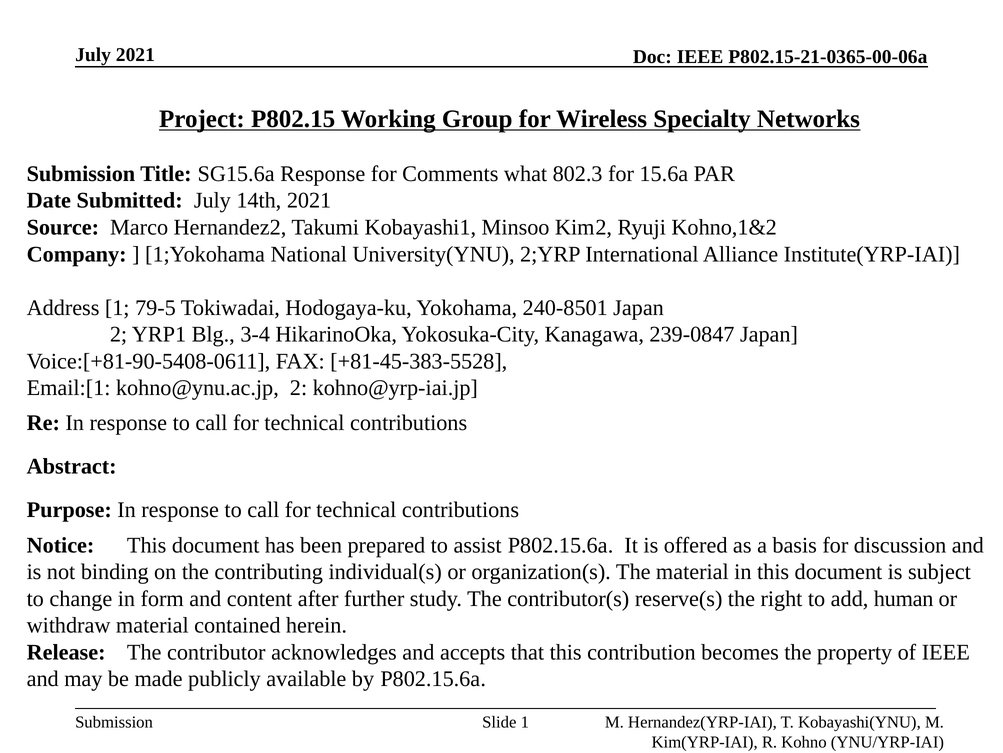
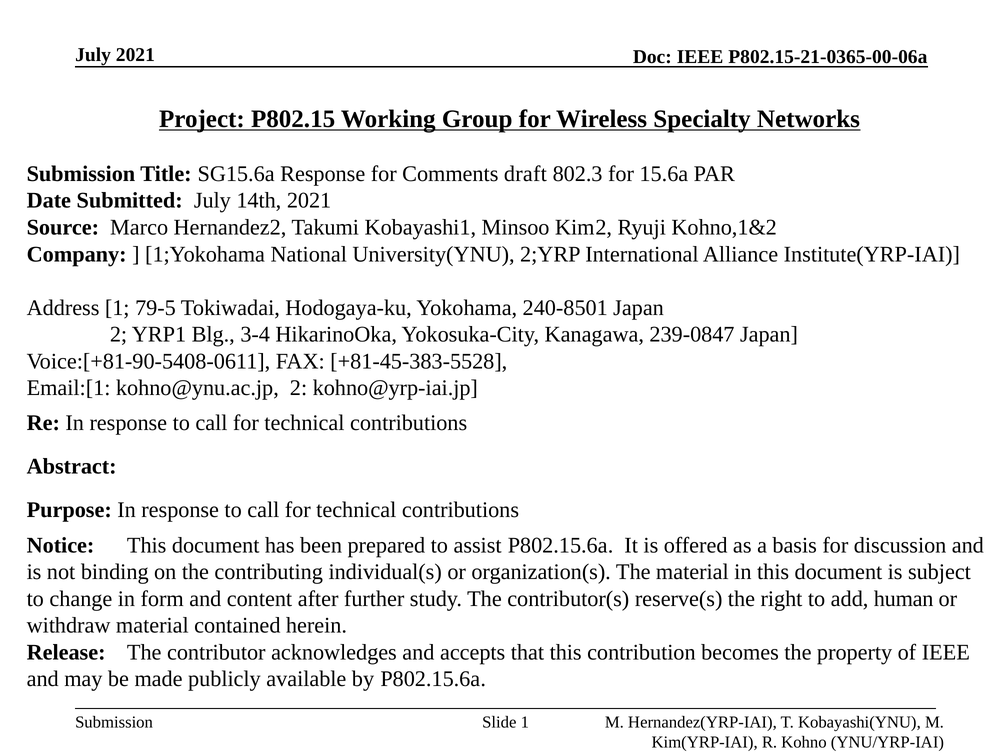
what: what -> draft (525, 174)
